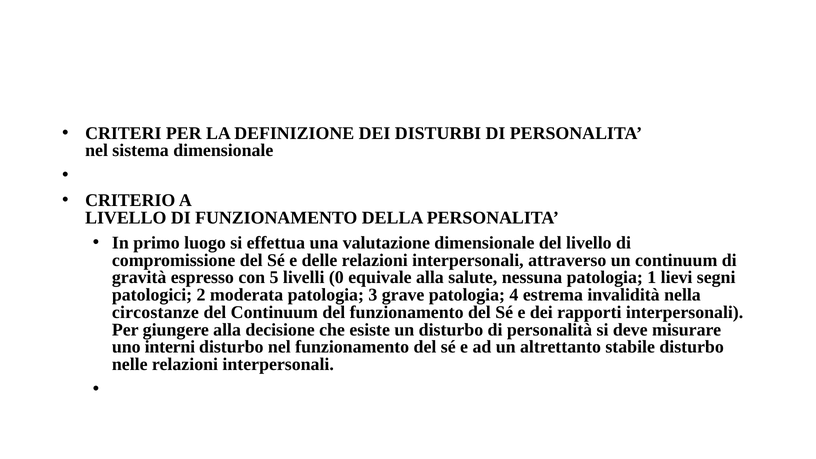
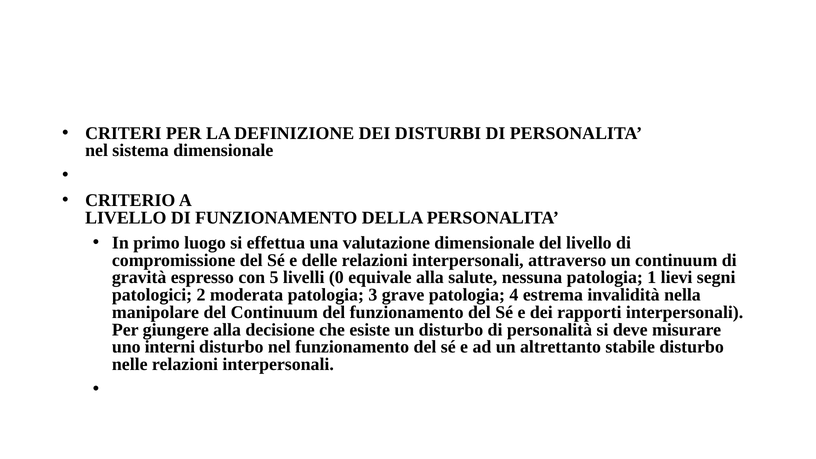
circostanze: circostanze -> manipolare (155, 312)
